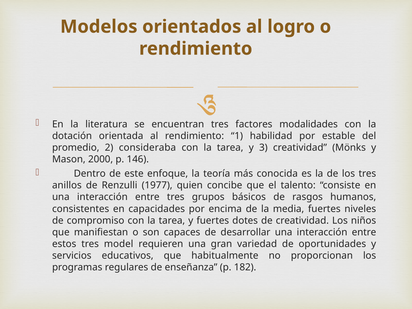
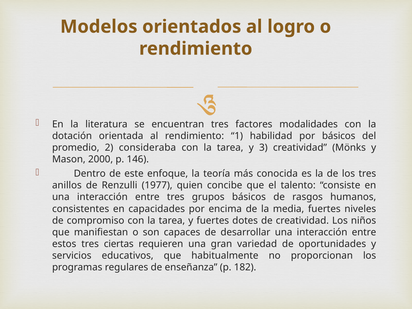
por estable: estable -> básicos (339, 136)
model: model -> ciertas (119, 244)
